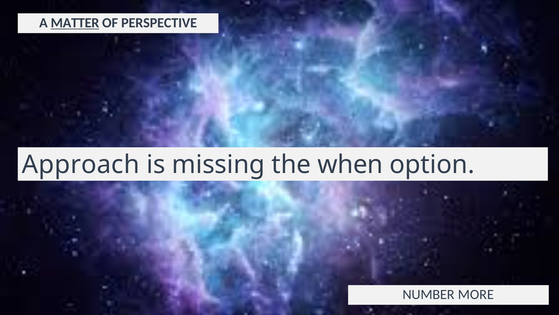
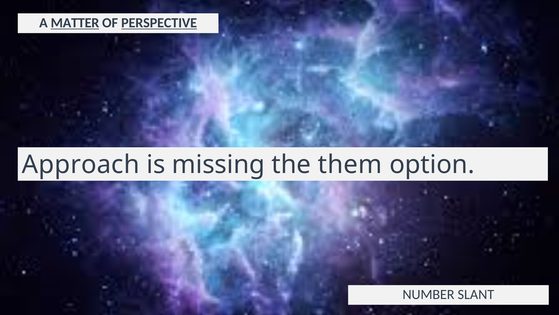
PERSPECTIVE underline: none -> present (159, 23)
when: when -> them (350, 164)
MORE: MORE -> SLANT (476, 294)
